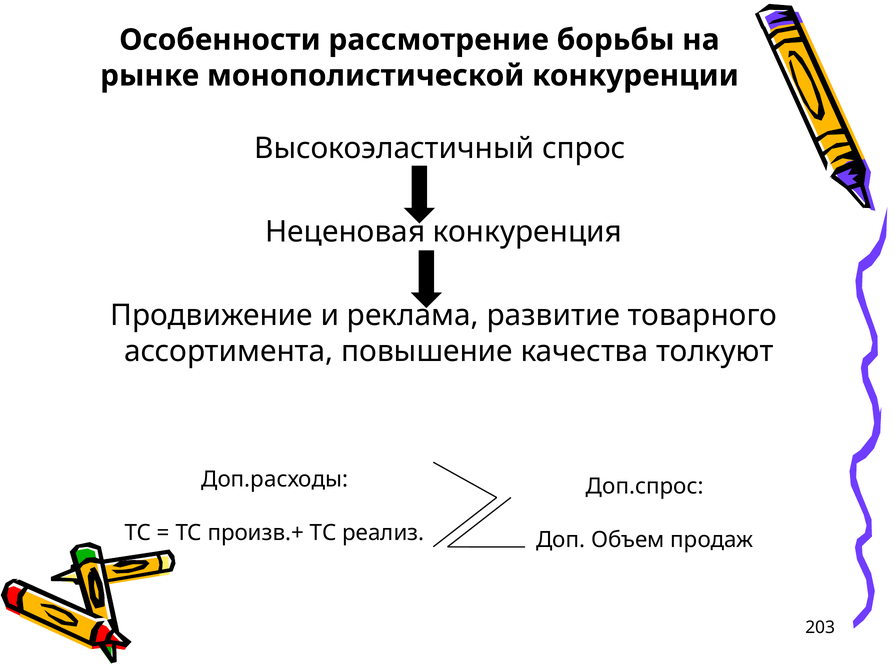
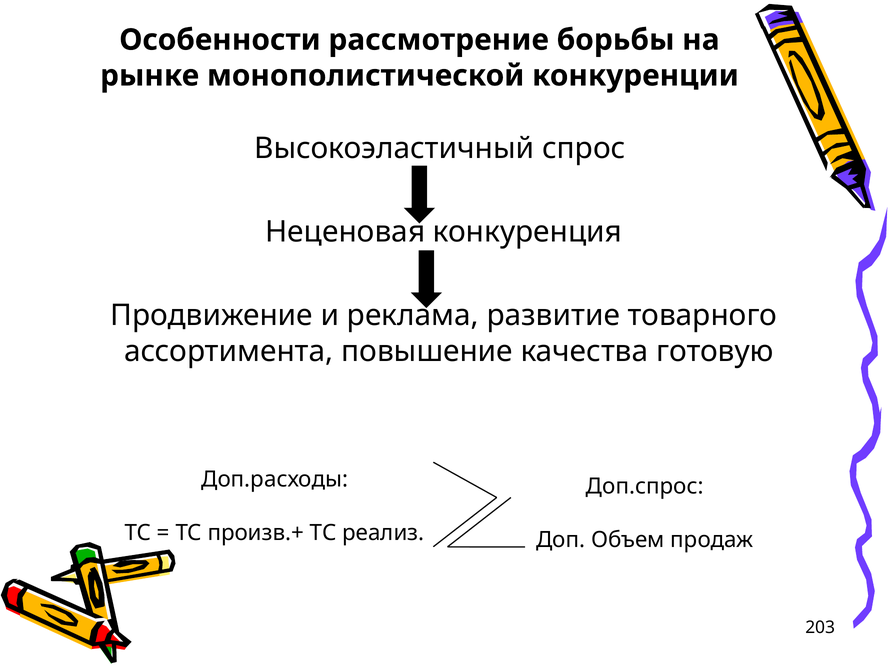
толкуют: толкуют -> готовую (715, 351)
